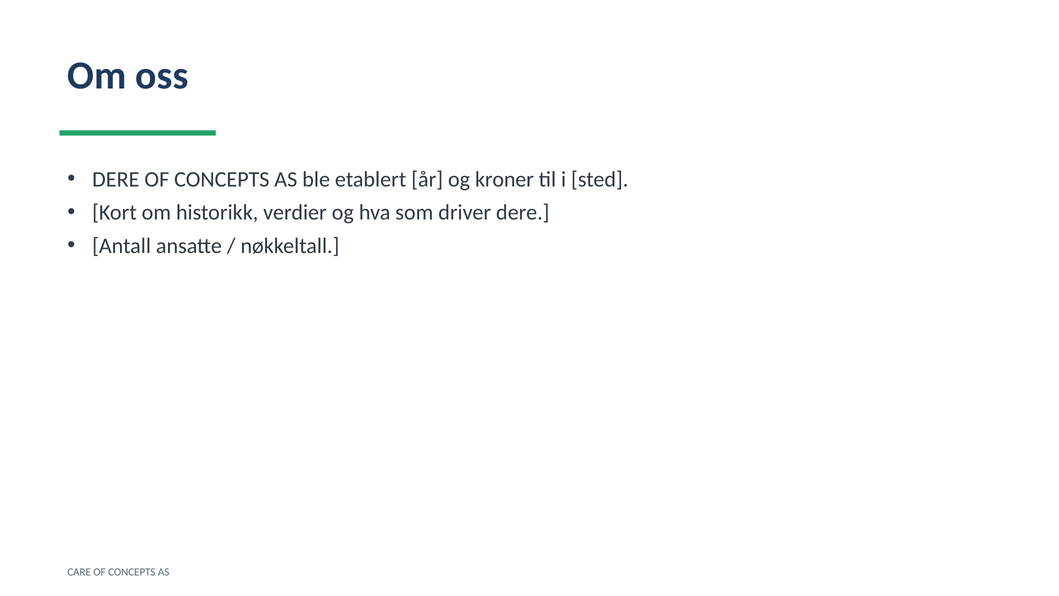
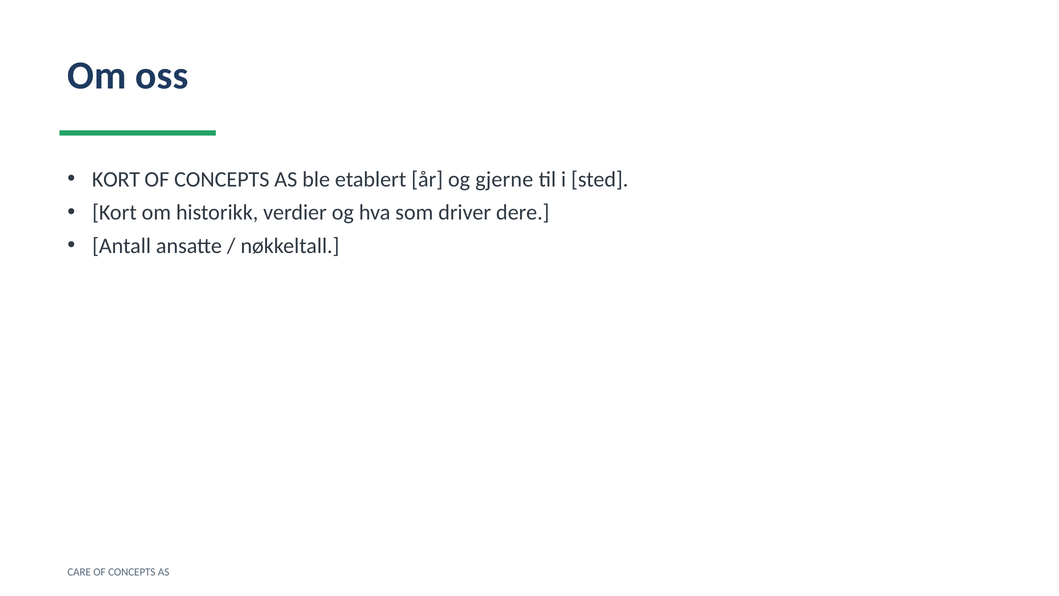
DERE: DERE -> KORT (116, 179)
kroner: kroner -> gjerne (504, 179)
